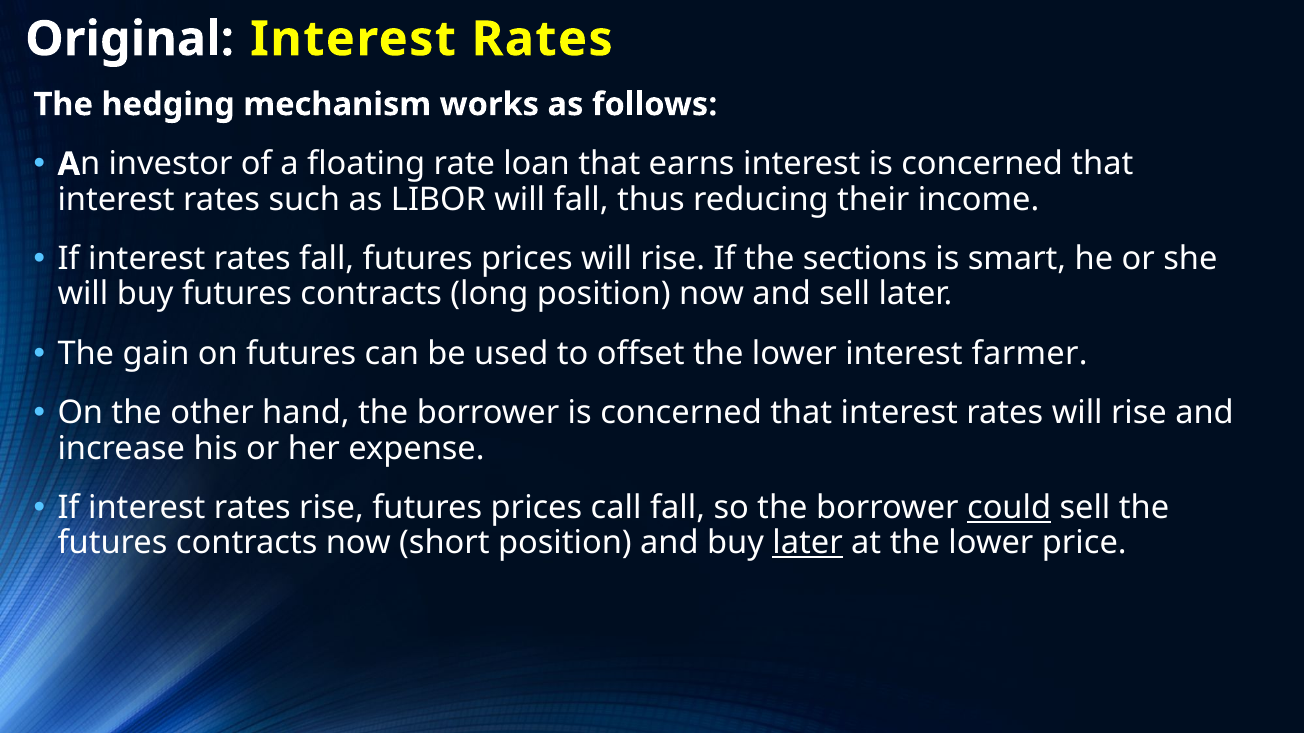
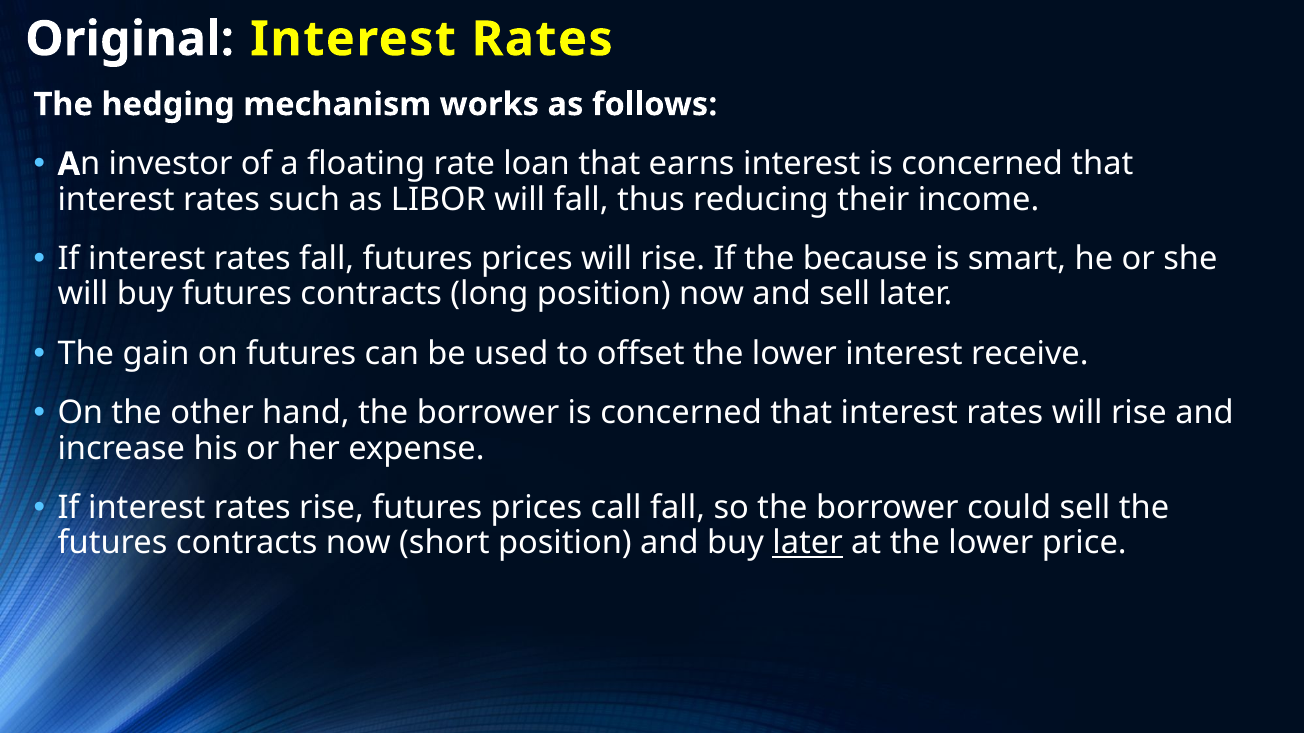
sections: sections -> because (865, 259)
farmer: farmer -> receive (1030, 354)
could underline: present -> none (1009, 508)
